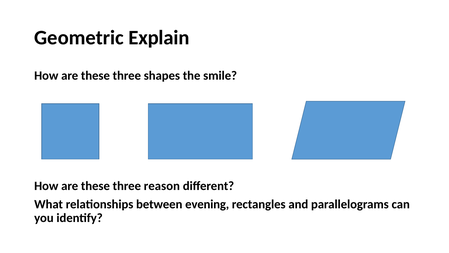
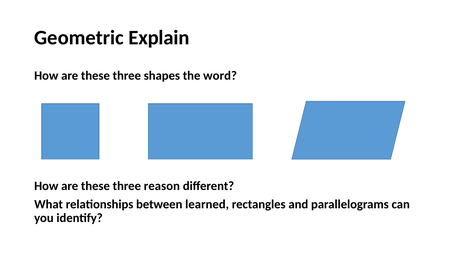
smile: smile -> word (220, 76)
evening: evening -> learned (207, 204)
